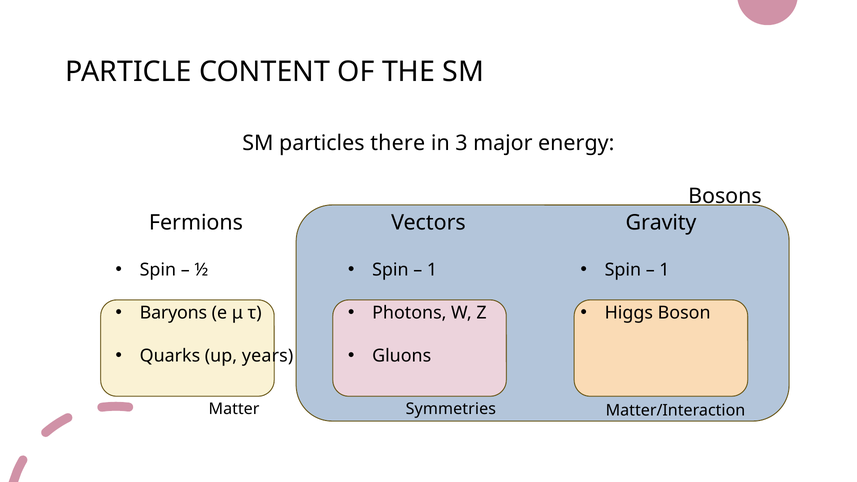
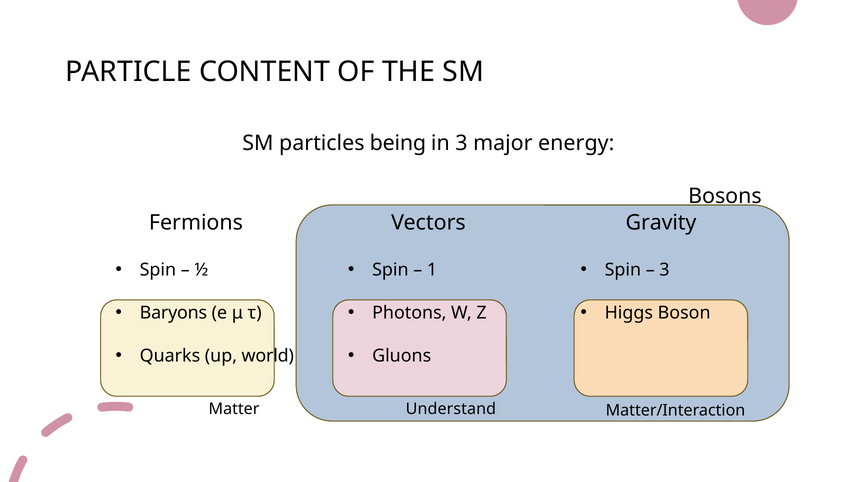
there: there -> being (398, 143)
1: 1 -> 3 (664, 270)
years: years -> world (268, 356)
Symmetries: Symmetries -> Understand (451, 409)
